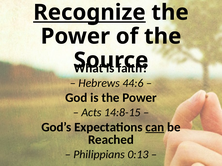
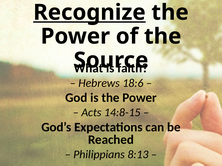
44:6: 44:6 -> 18:6 (133, 83)
can underline: present -> none (155, 127)
0:13: 0:13 -> 8:13 (138, 155)
